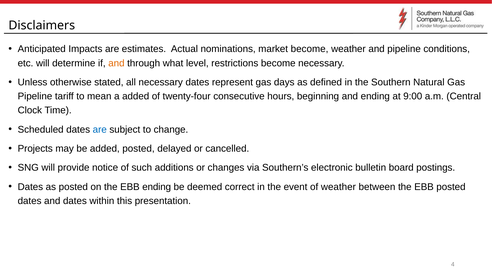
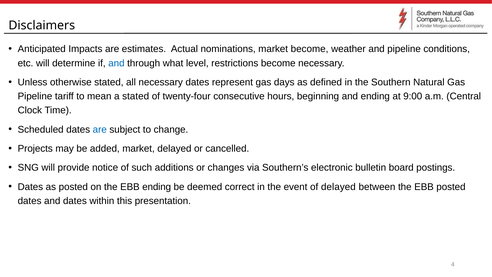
and colour: orange -> blue (116, 63)
a added: added -> stated (136, 96)
added posted: posted -> market (139, 148)
of weather: weather -> delayed (338, 187)
